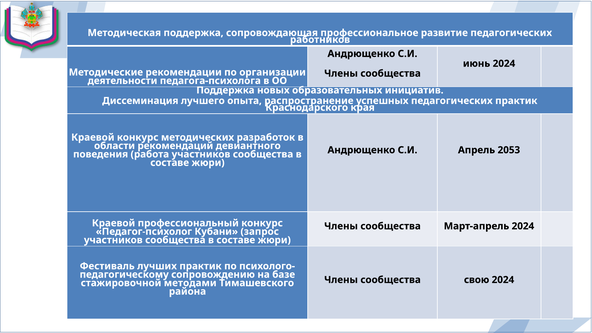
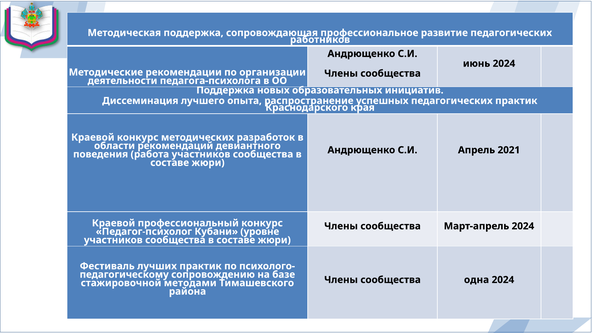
2053: 2053 -> 2021 (509, 150)
запрос: запрос -> уровне (260, 232)
свою: свою -> одна (476, 280)
